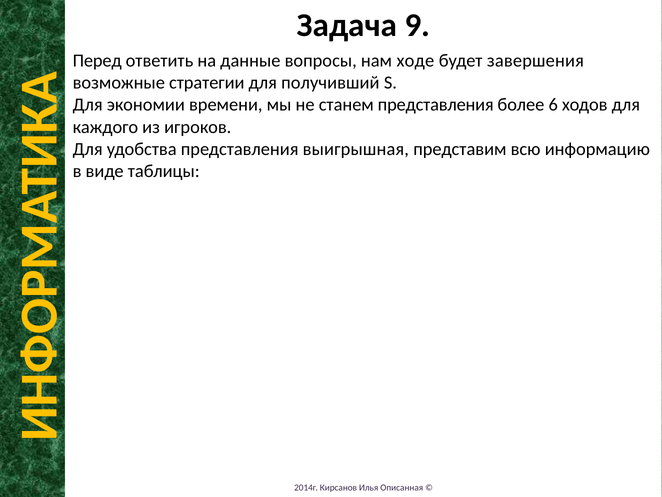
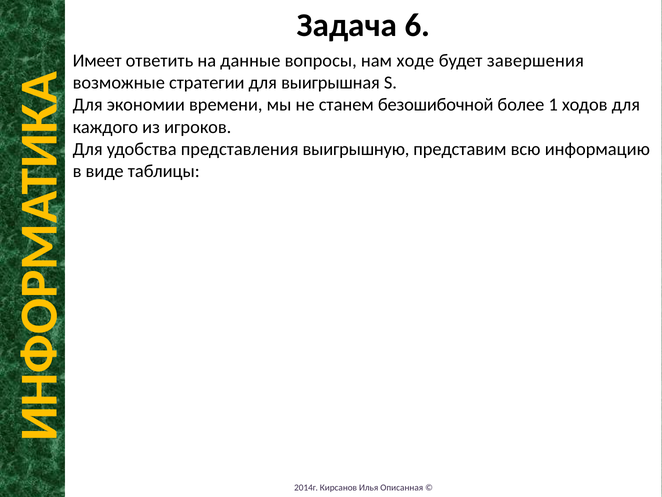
9: 9 -> 6 (417, 25)
Перед: Перед -> Имеет (97, 61)
получивший: получивший -> выигрышная (330, 83)
станем представления: представления -> безошибочной (436, 105)
6: 6 -> 1 (553, 105)
выигрышная: выигрышная -> выигрышную (356, 149)
